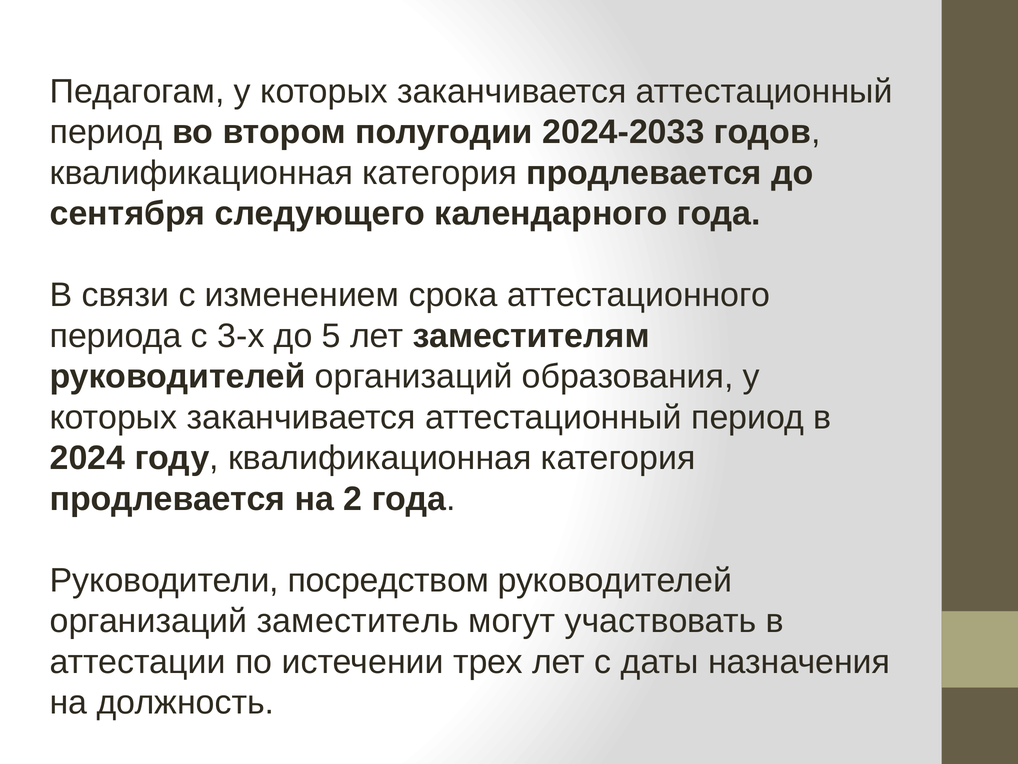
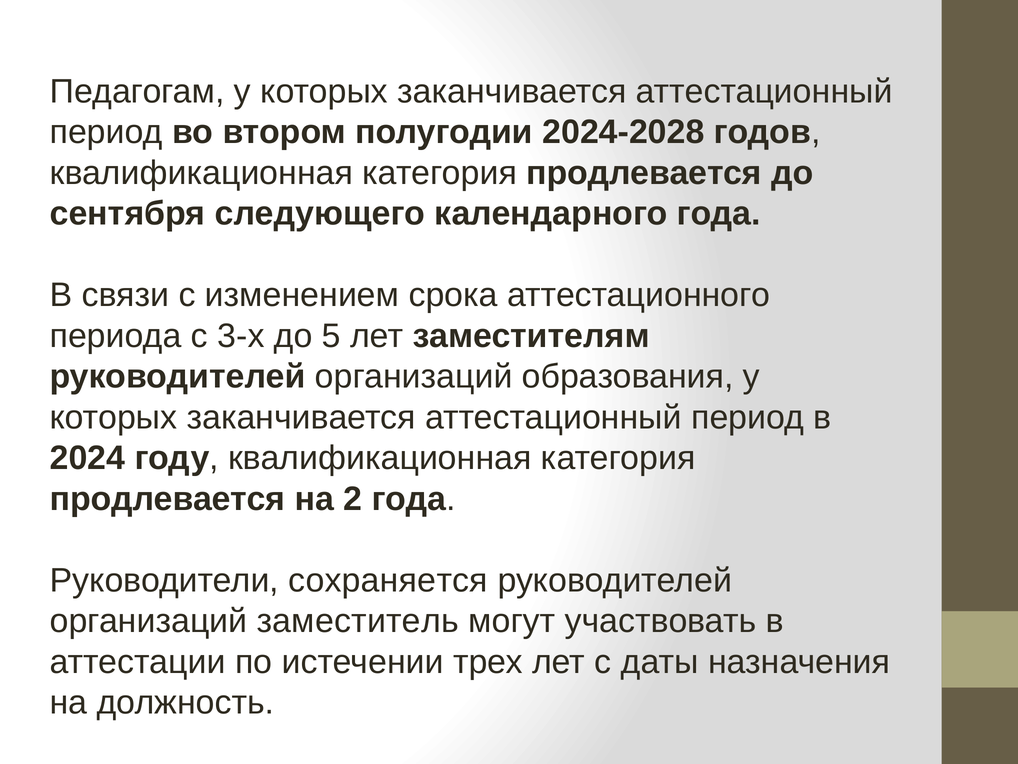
2024-2033: 2024-2033 -> 2024-2028 (623, 132)
посредством: посредством -> сохраняется (388, 580)
